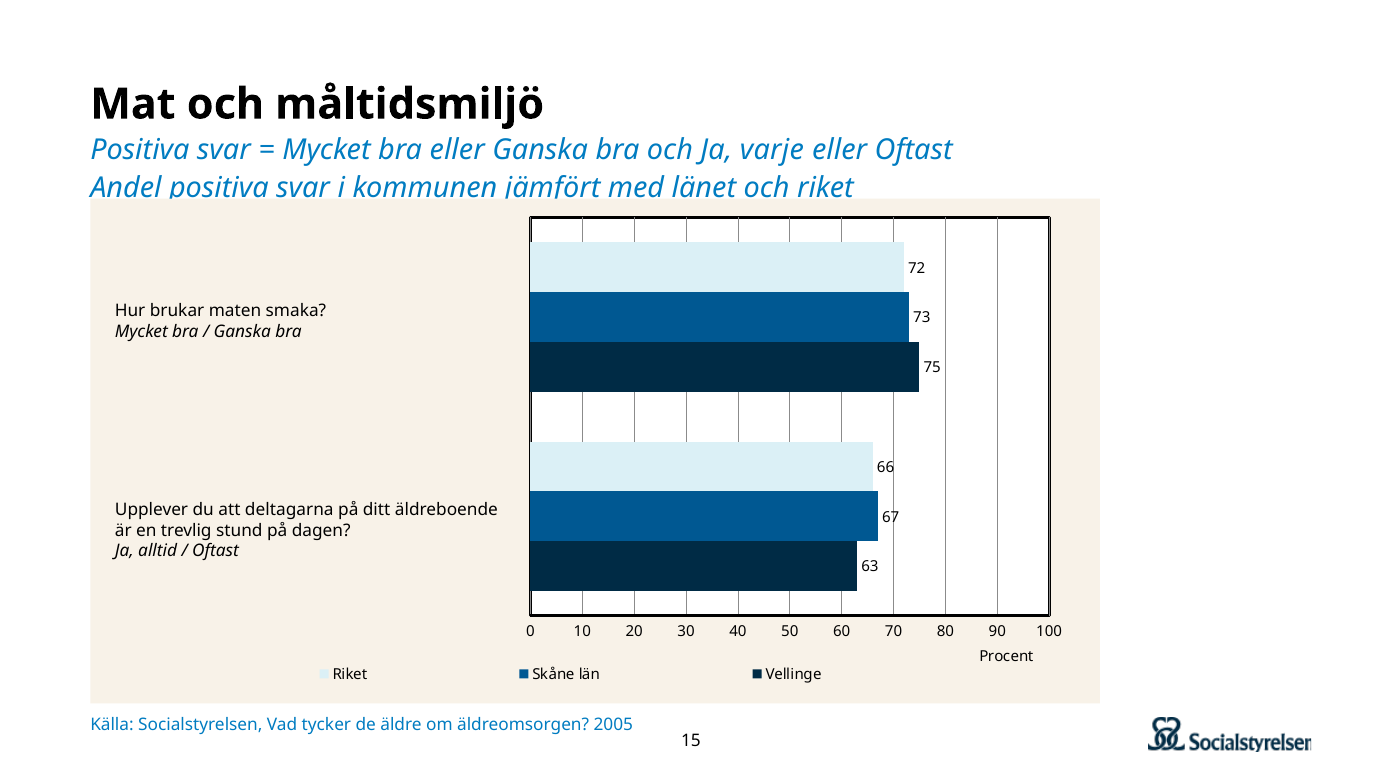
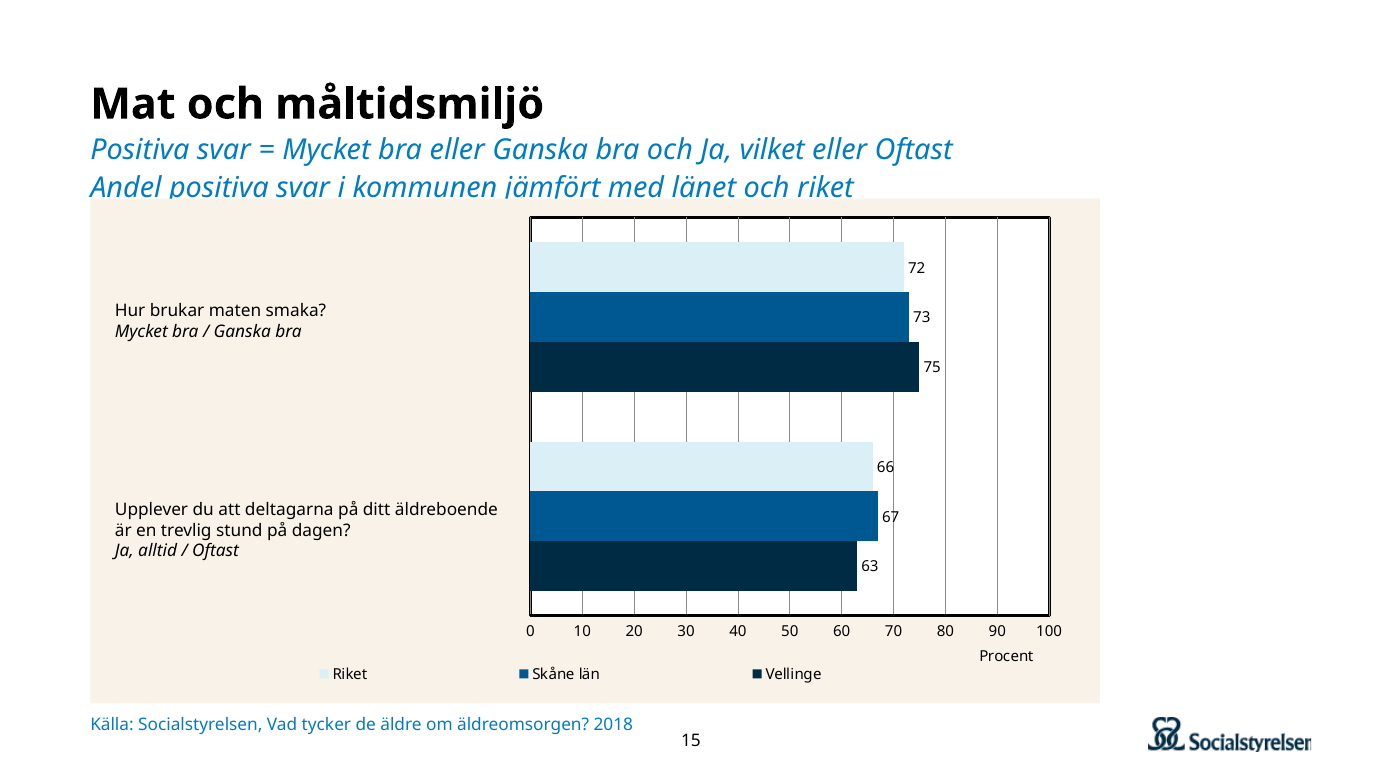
varje: varje -> vilket (772, 150)
2005: 2005 -> 2018 (613, 725)
